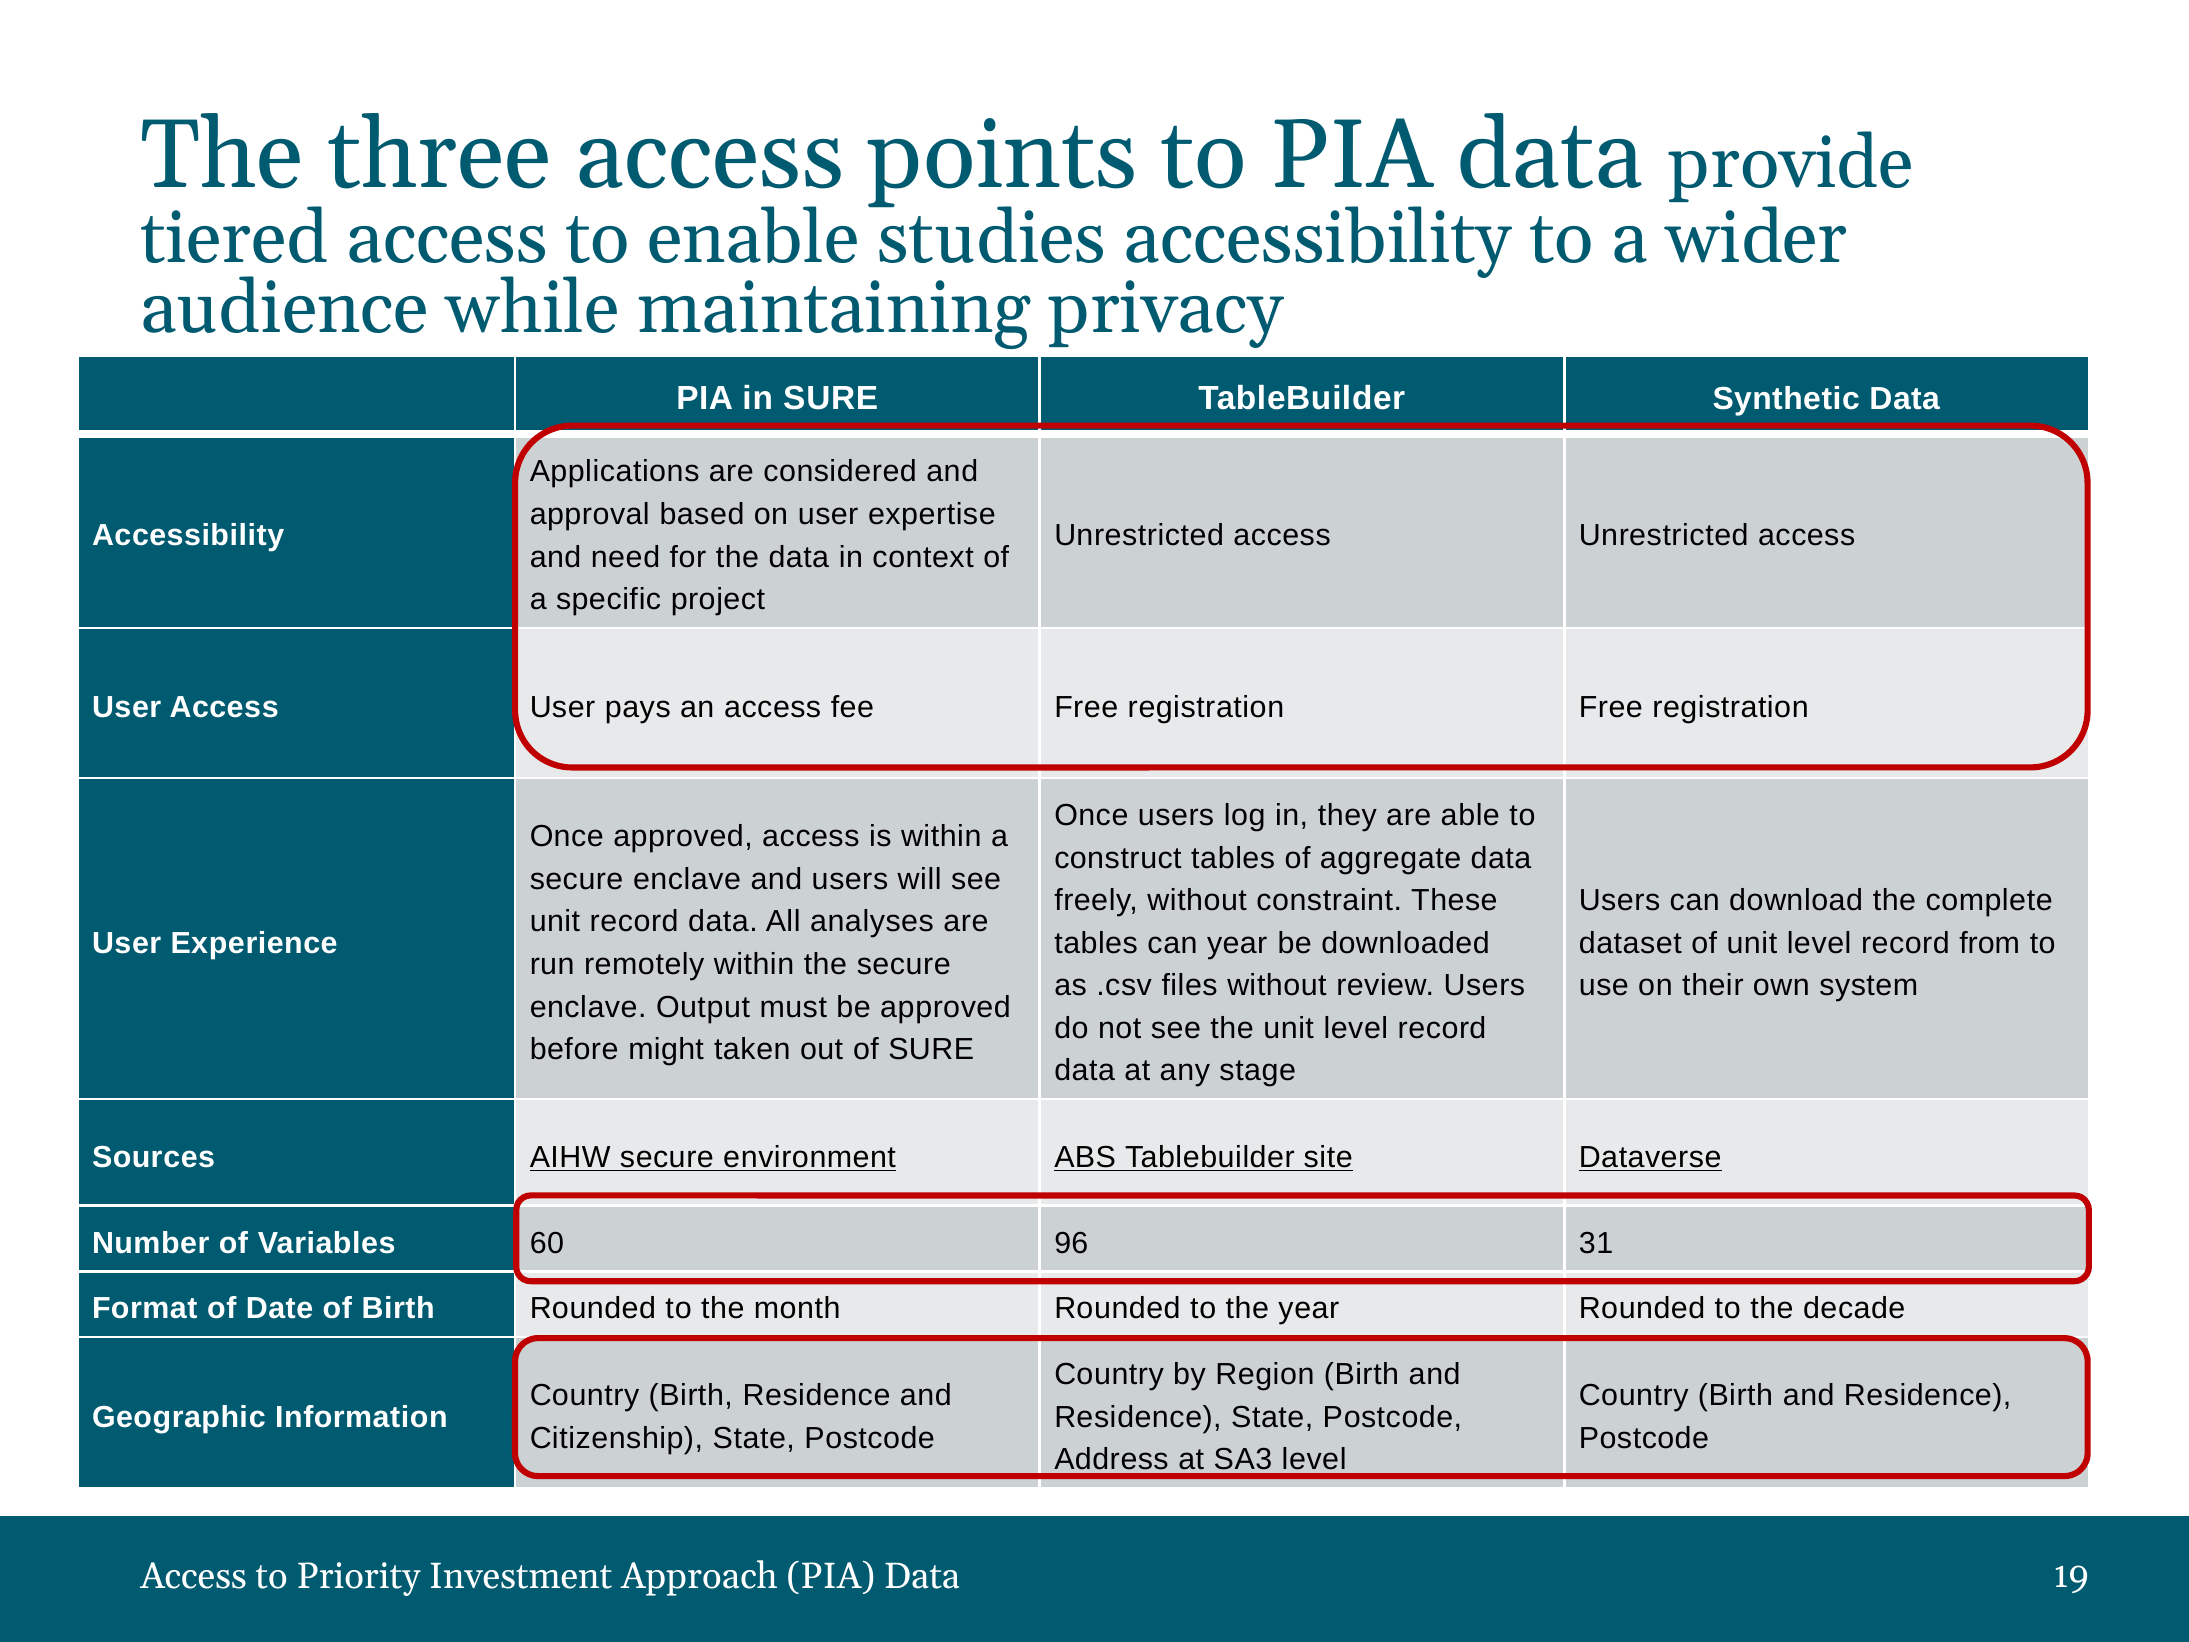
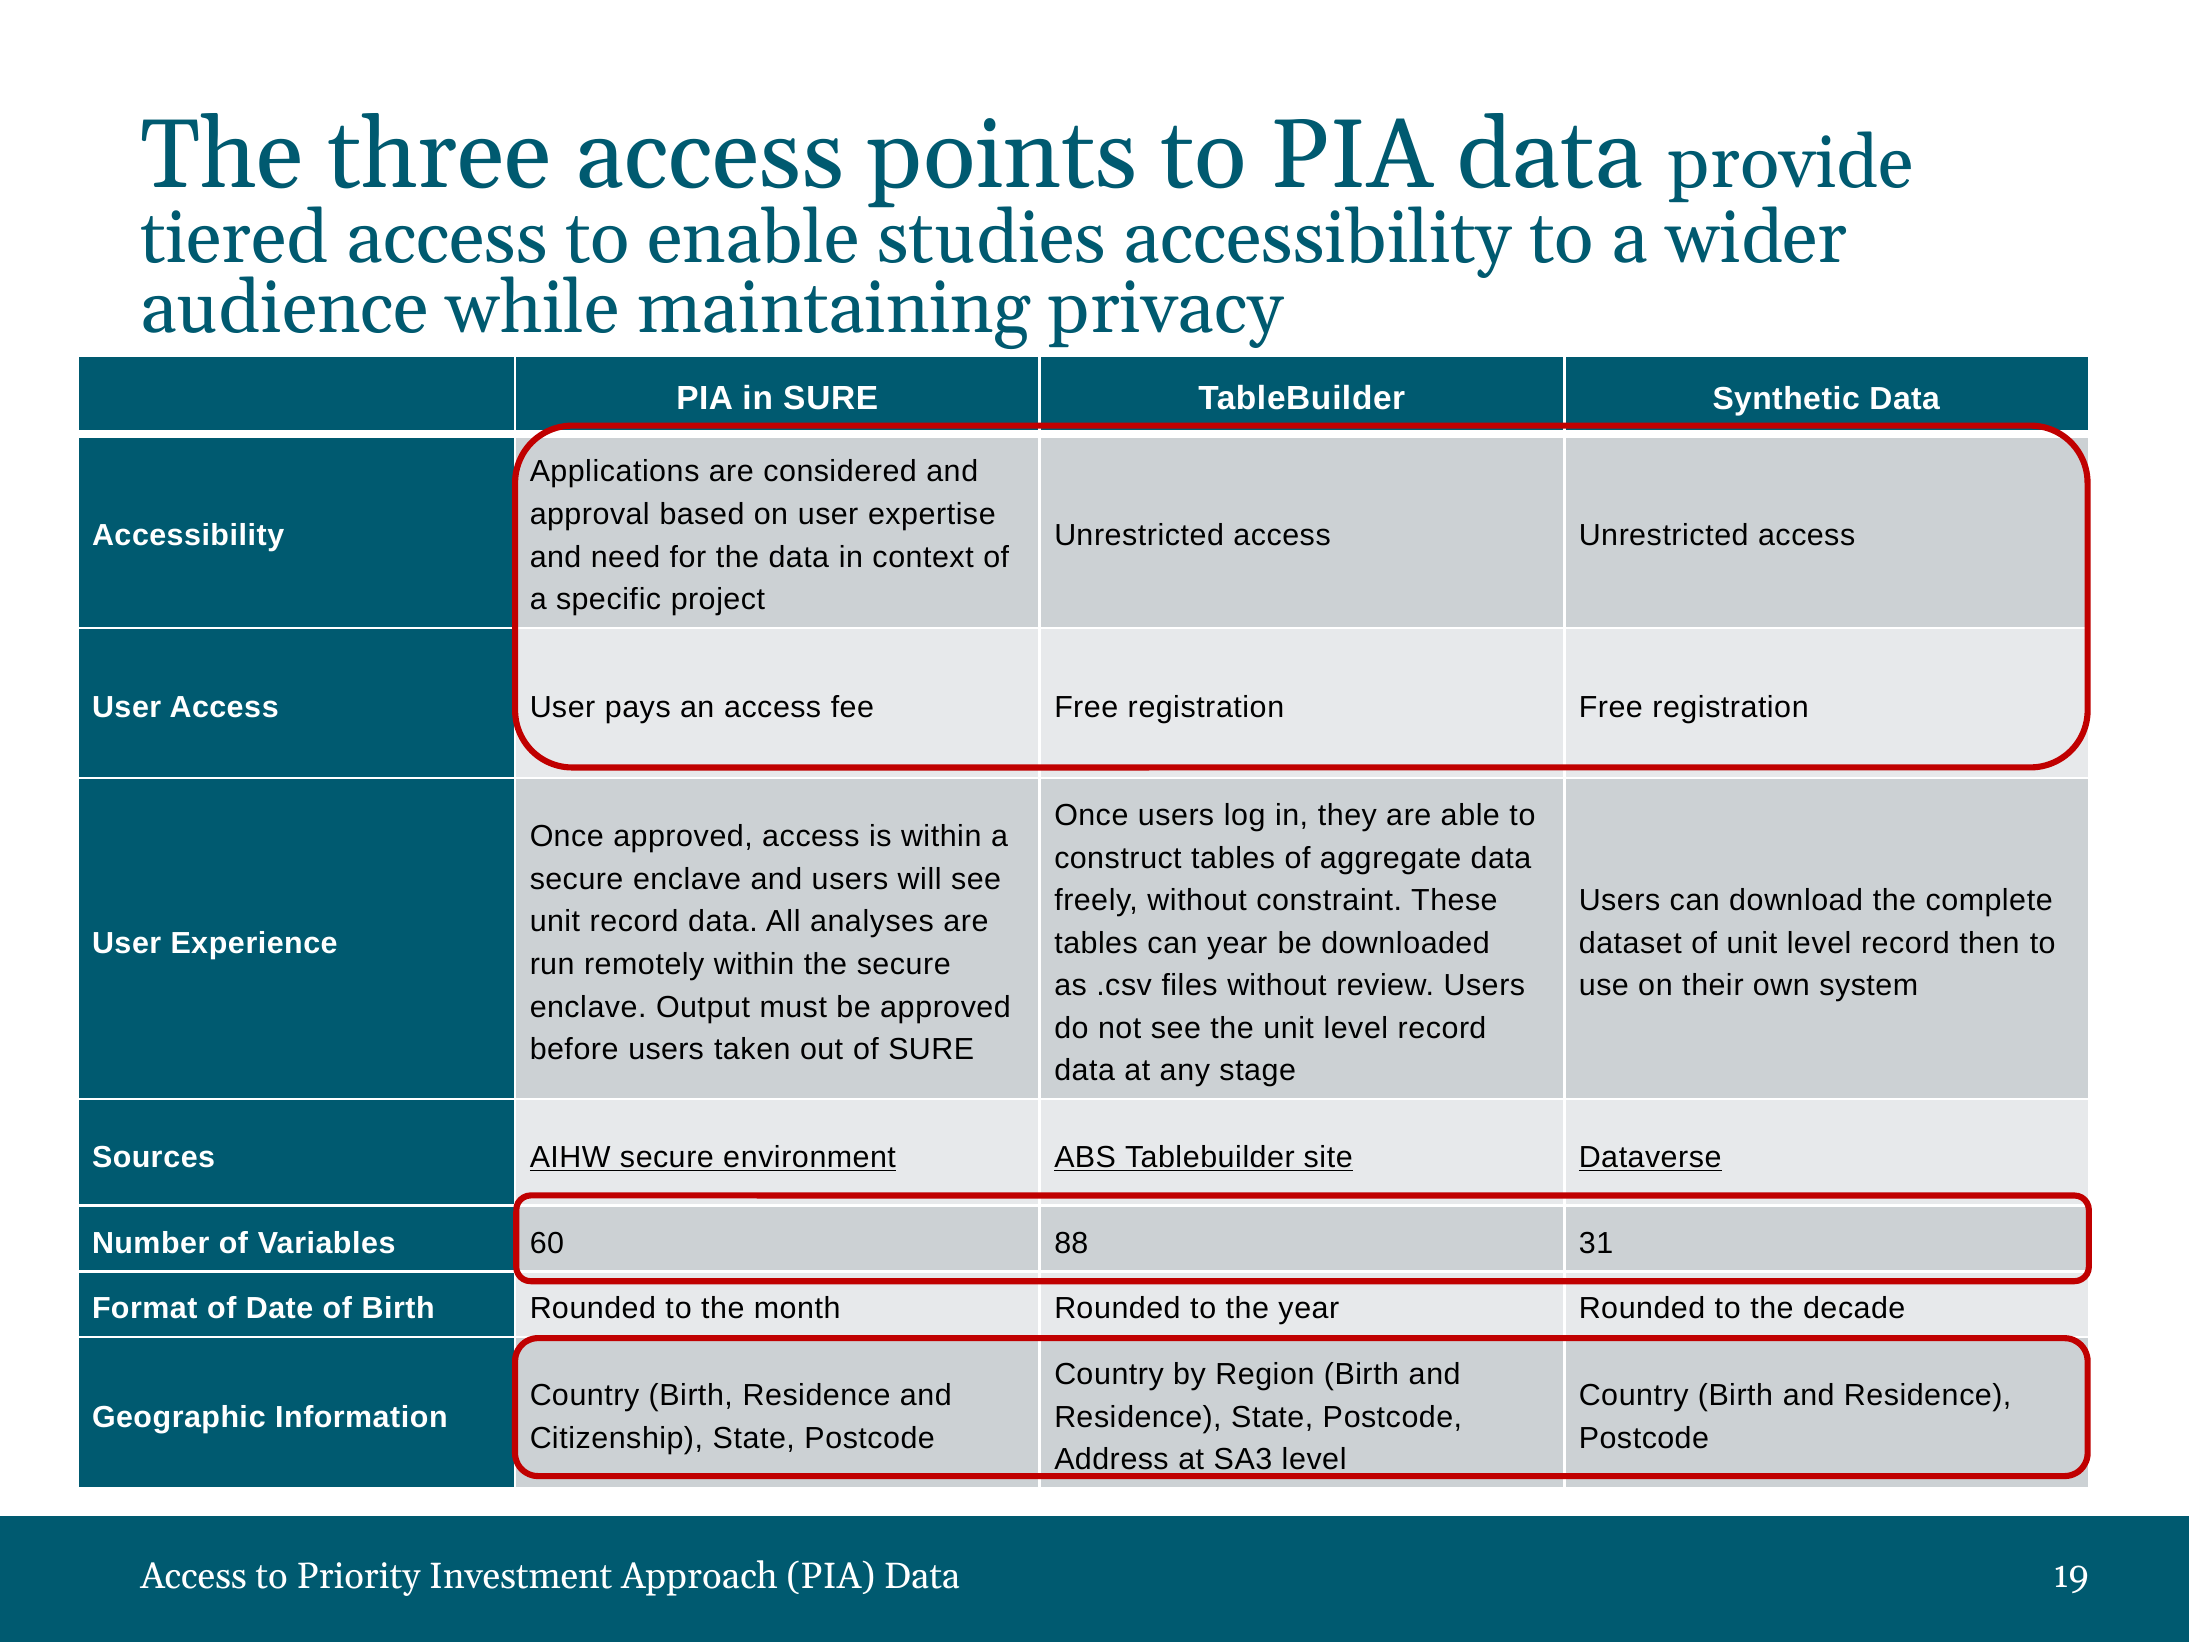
from: from -> then (1989, 943)
before might: might -> users (666, 1049)
96: 96 -> 88 (1071, 1243)
